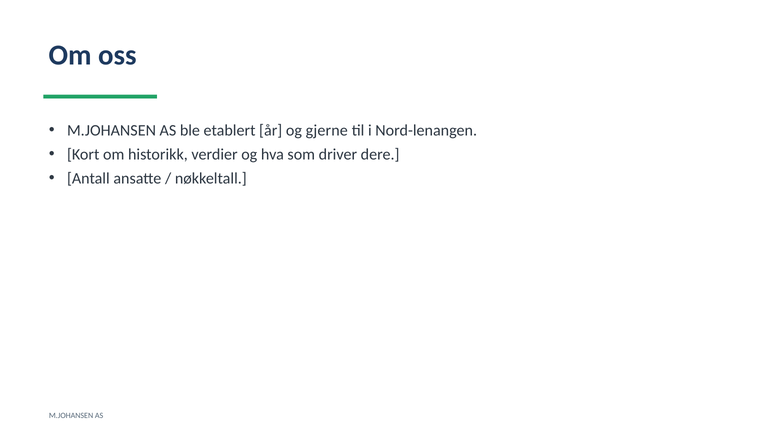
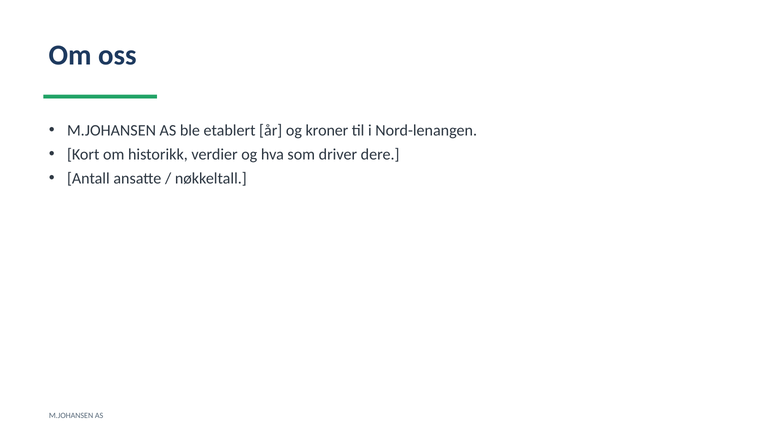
gjerne: gjerne -> kroner (327, 130)
